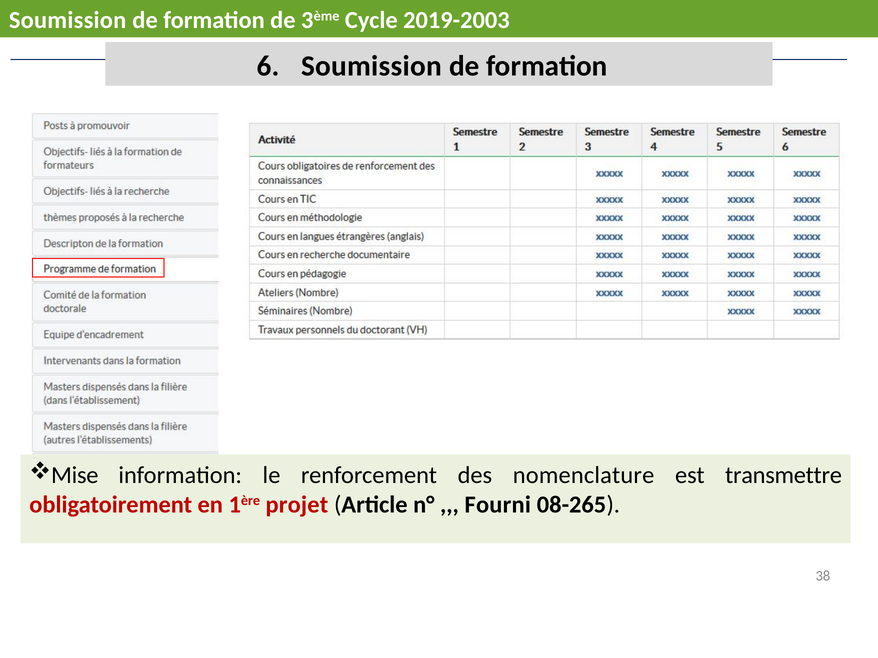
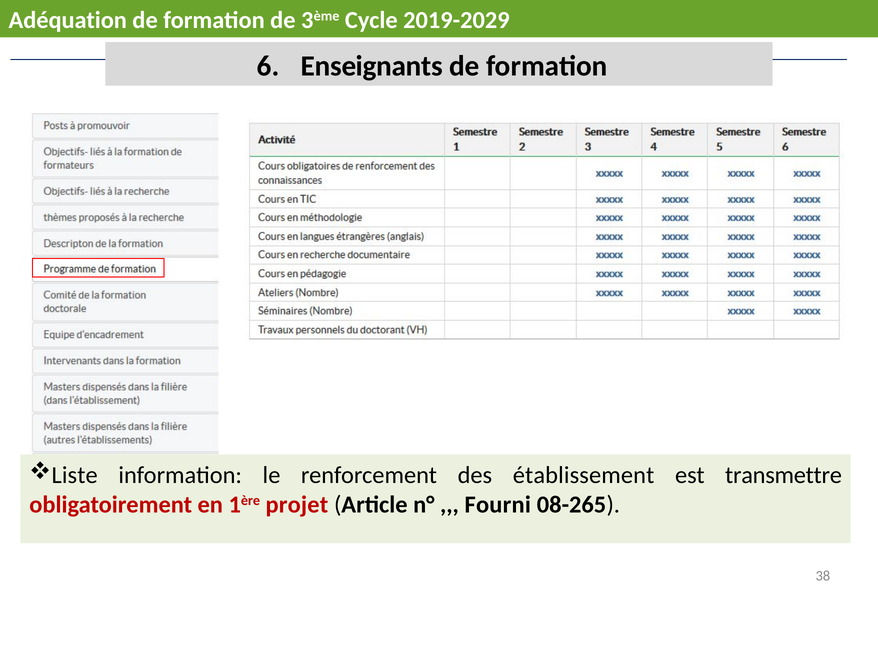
Soumission: Soumission -> Adéquation (68, 20)
2019-2003: 2019-2003 -> 2019-2029 (456, 20)
Soumission: Soumission -> Enseignants (372, 66)
Mise: Mise -> Liste (75, 476)
nomenclature: nomenclature -> établissement (584, 476)
